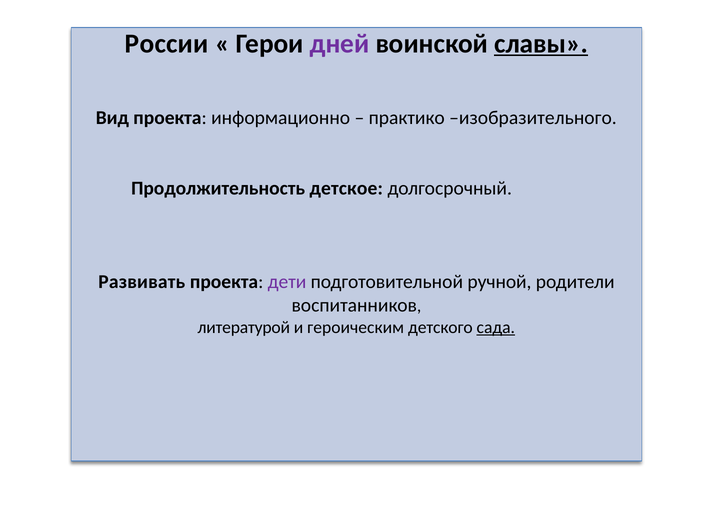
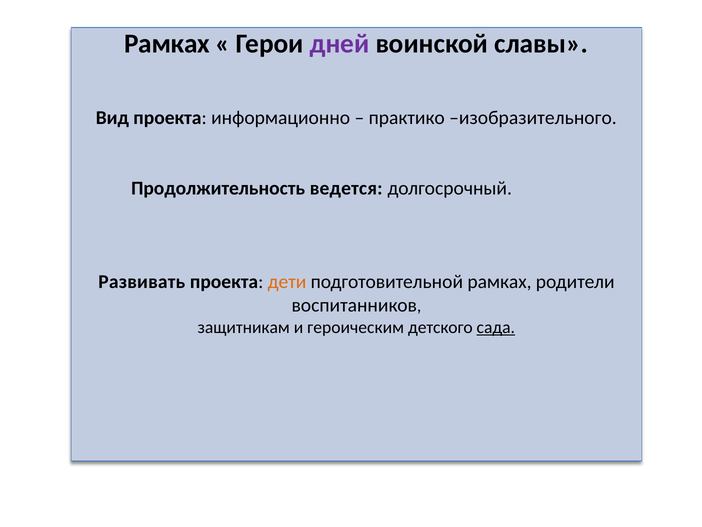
России: России -> Рамках (167, 44)
славы underline: present -> none (541, 44)
детское: детское -> ведется (346, 188)
дети colour: purple -> orange (287, 282)
подготовительной ручной: ручной -> рамках (499, 282)
литературой: литературой -> защитникам (244, 327)
